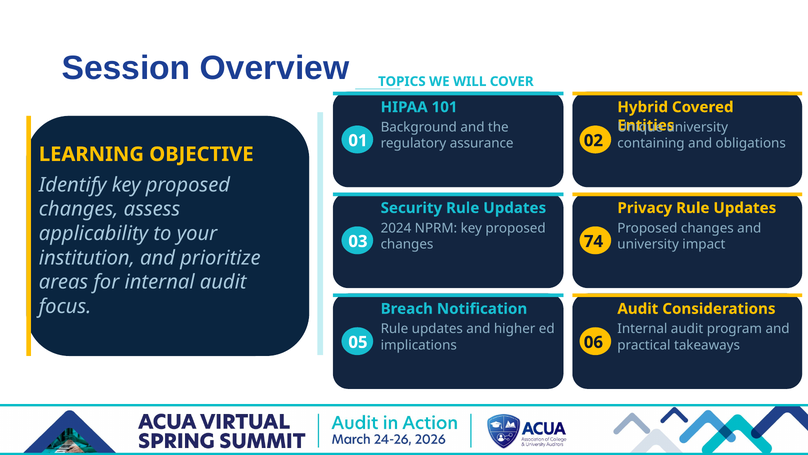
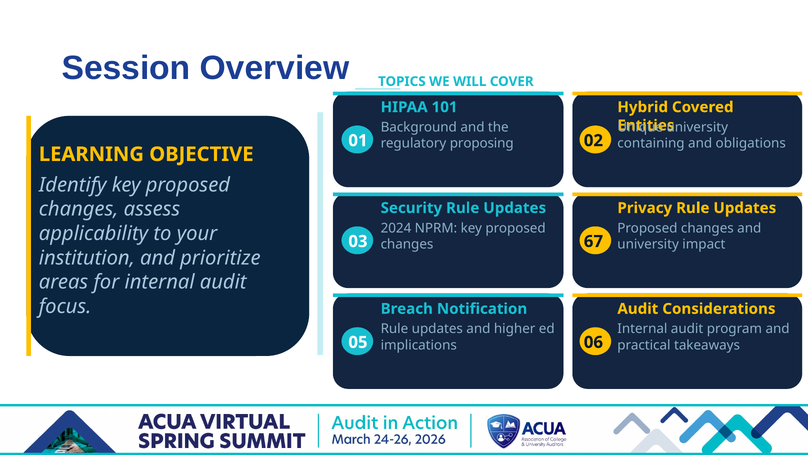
assurance: assurance -> proposing (482, 143)
74: 74 -> 67 (593, 241)
